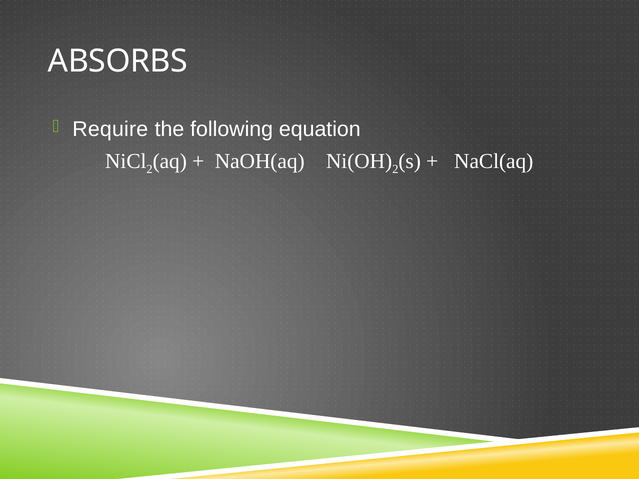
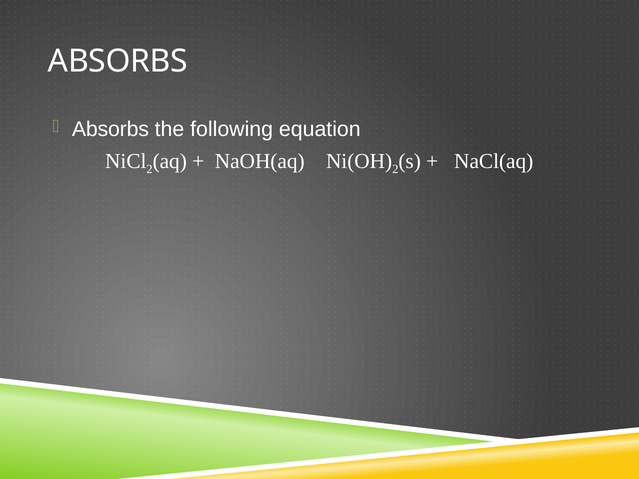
Require: Require -> Absorbs (110, 129)
